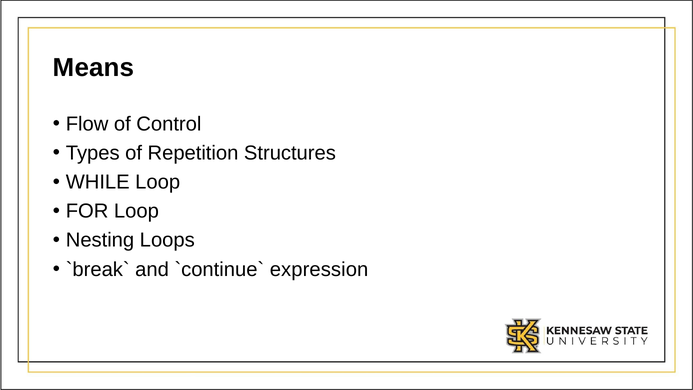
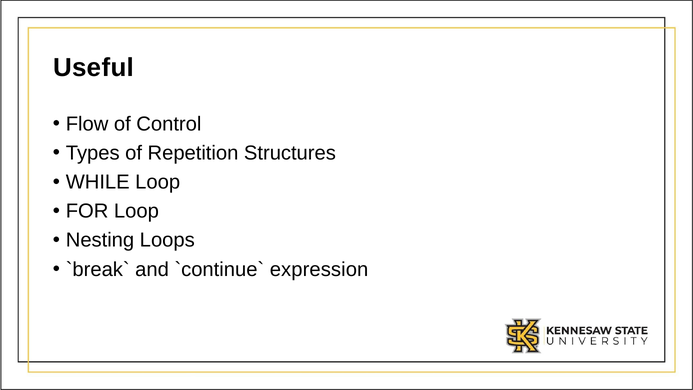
Means: Means -> Useful (94, 67)
